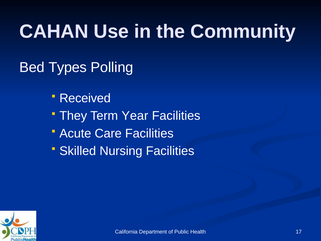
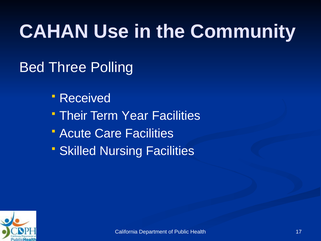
Types: Types -> Three (68, 67)
They: They -> Their (73, 116)
